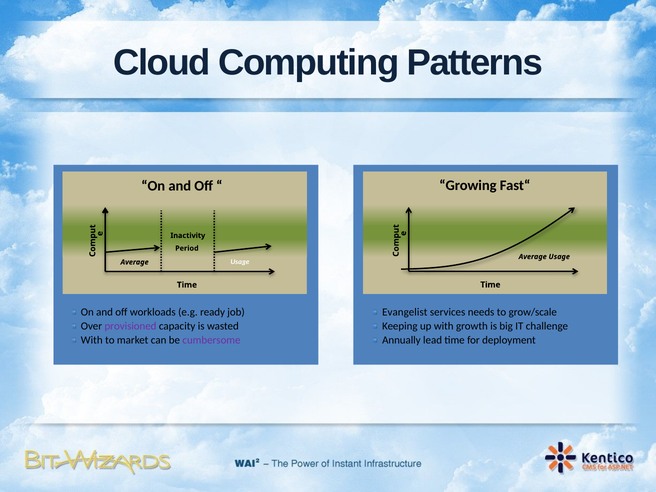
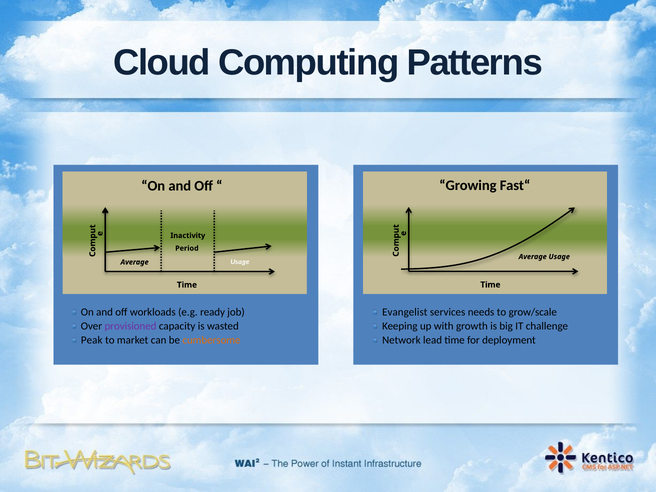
With: With -> Peak (92, 340)
cumbersome colour: purple -> orange (211, 340)
Annually: Annually -> Network (401, 340)
